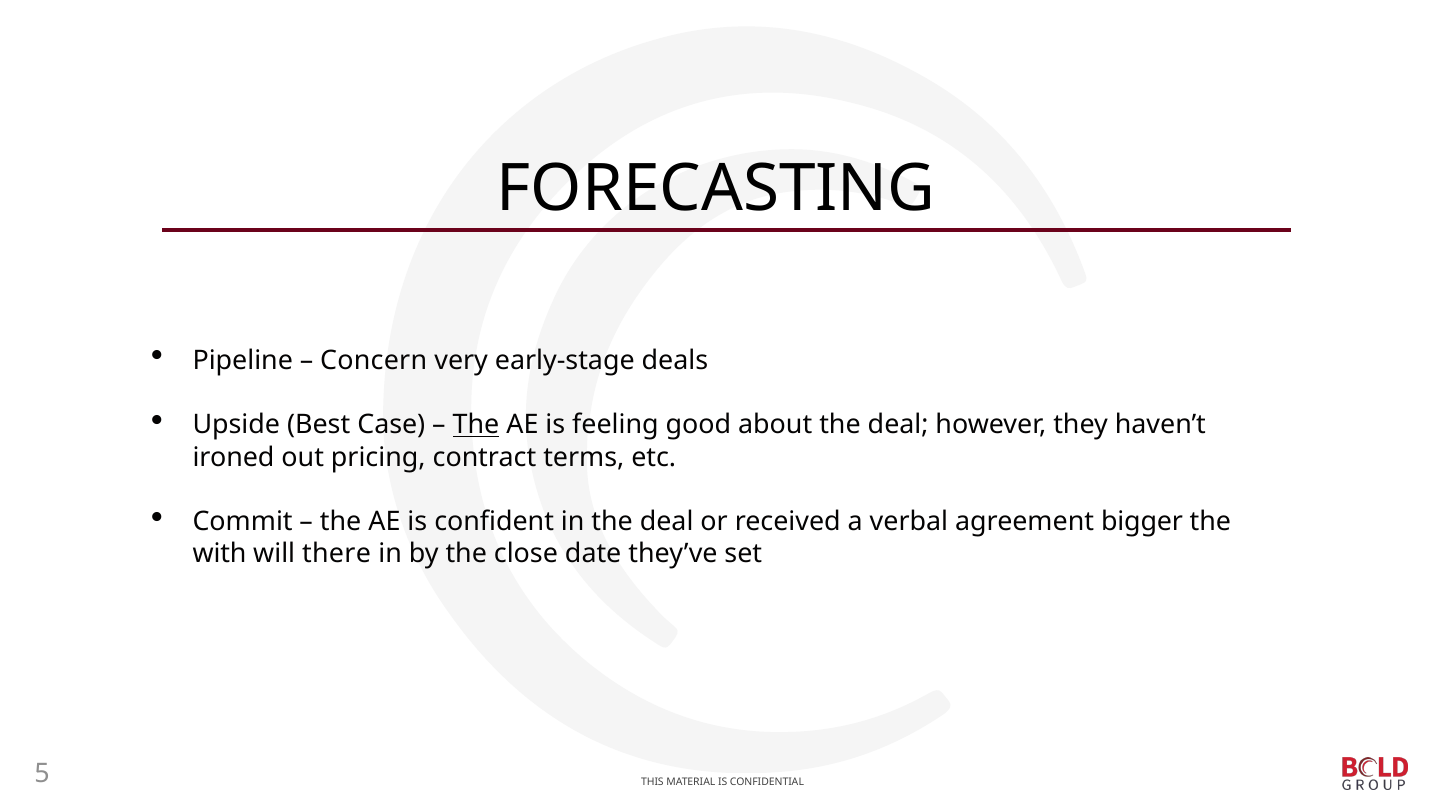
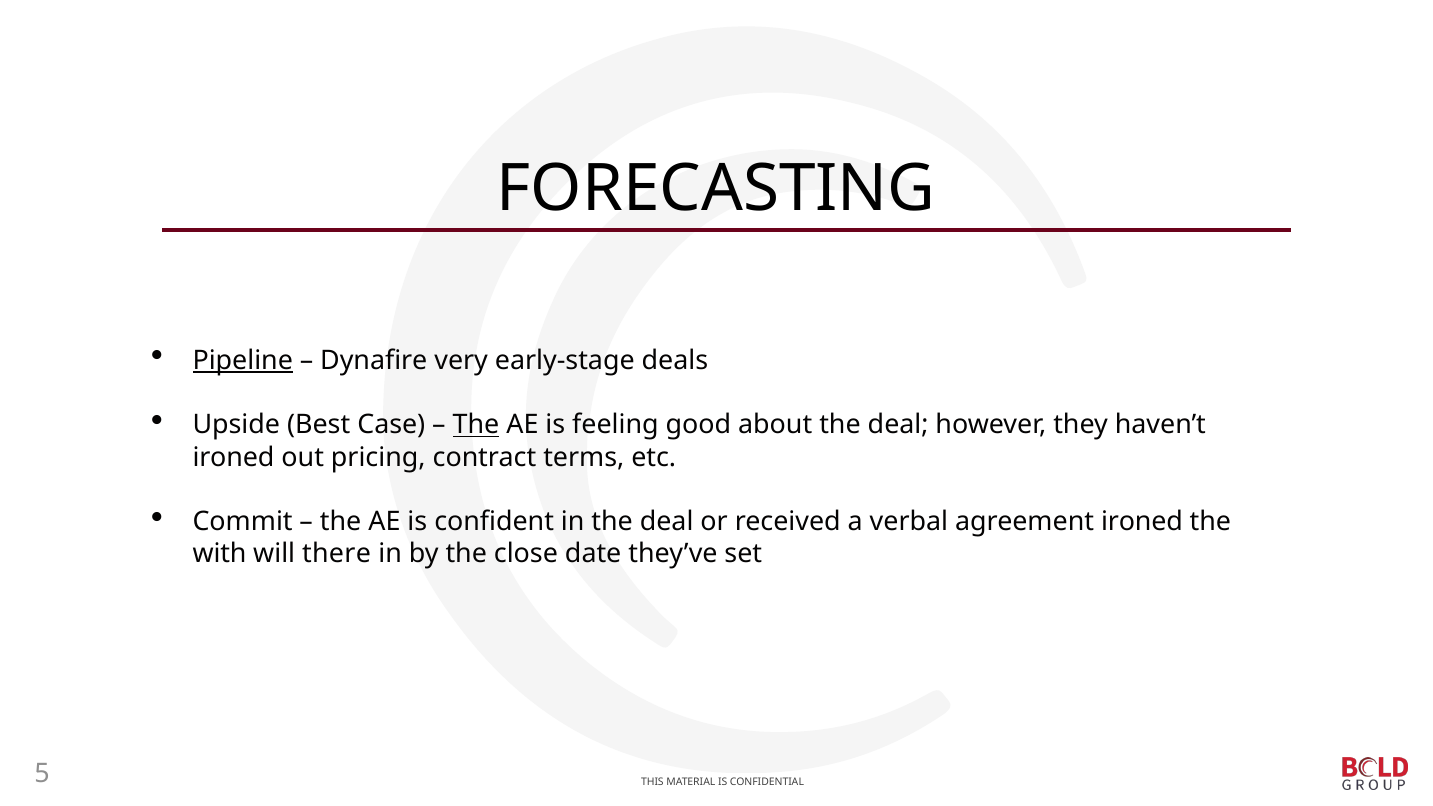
Pipeline underline: none -> present (243, 360)
Concern: Concern -> Dynafire (374, 360)
agreement bigger: bigger -> ironed (1142, 522)
